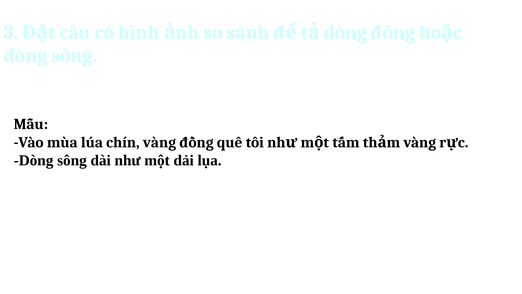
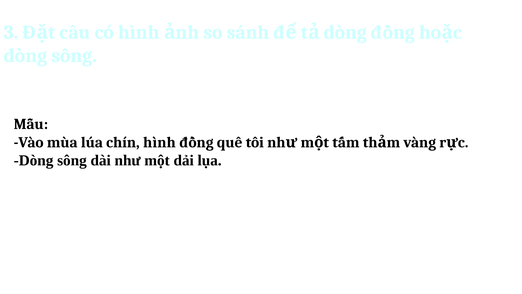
chín vàng: vàng -> hình (159, 142)
